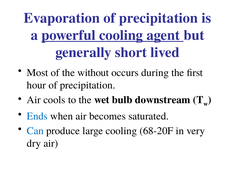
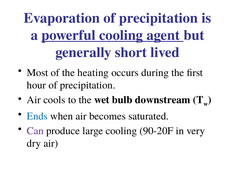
without: without -> heating (93, 73)
Can colour: blue -> purple (35, 131)
68-20F: 68-20F -> 90-20F (156, 131)
